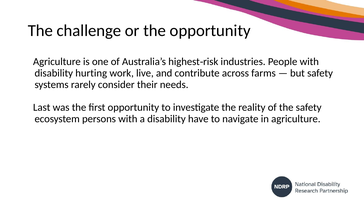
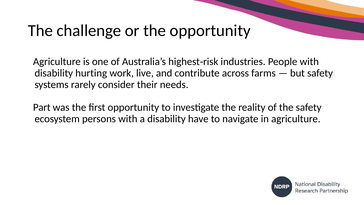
Last: Last -> Part (42, 107)
